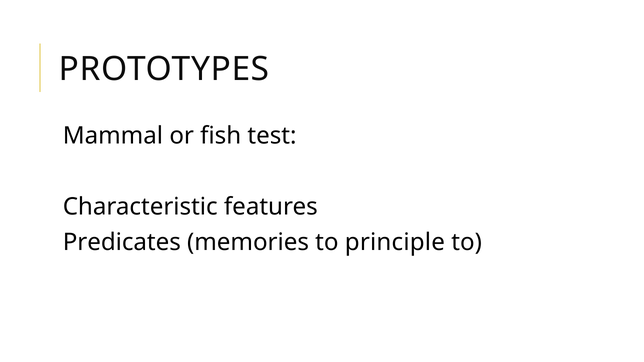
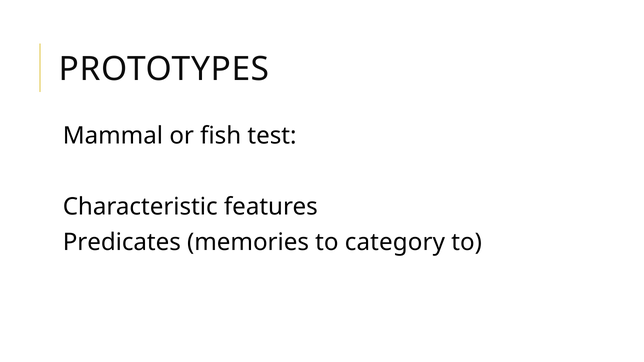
principle: principle -> category (395, 242)
